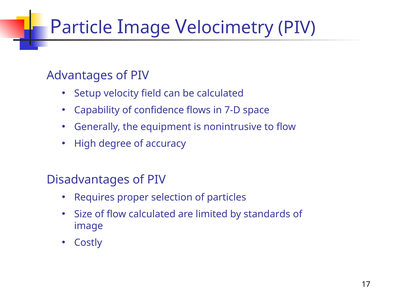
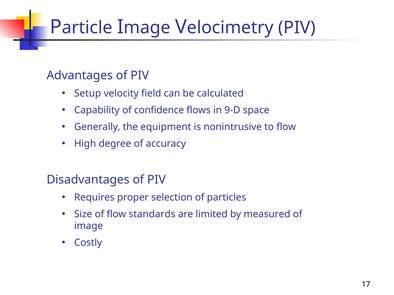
7-D: 7-D -> 9-D (232, 110)
flow calculated: calculated -> standards (152, 215)
standards: standards -> measured (267, 215)
